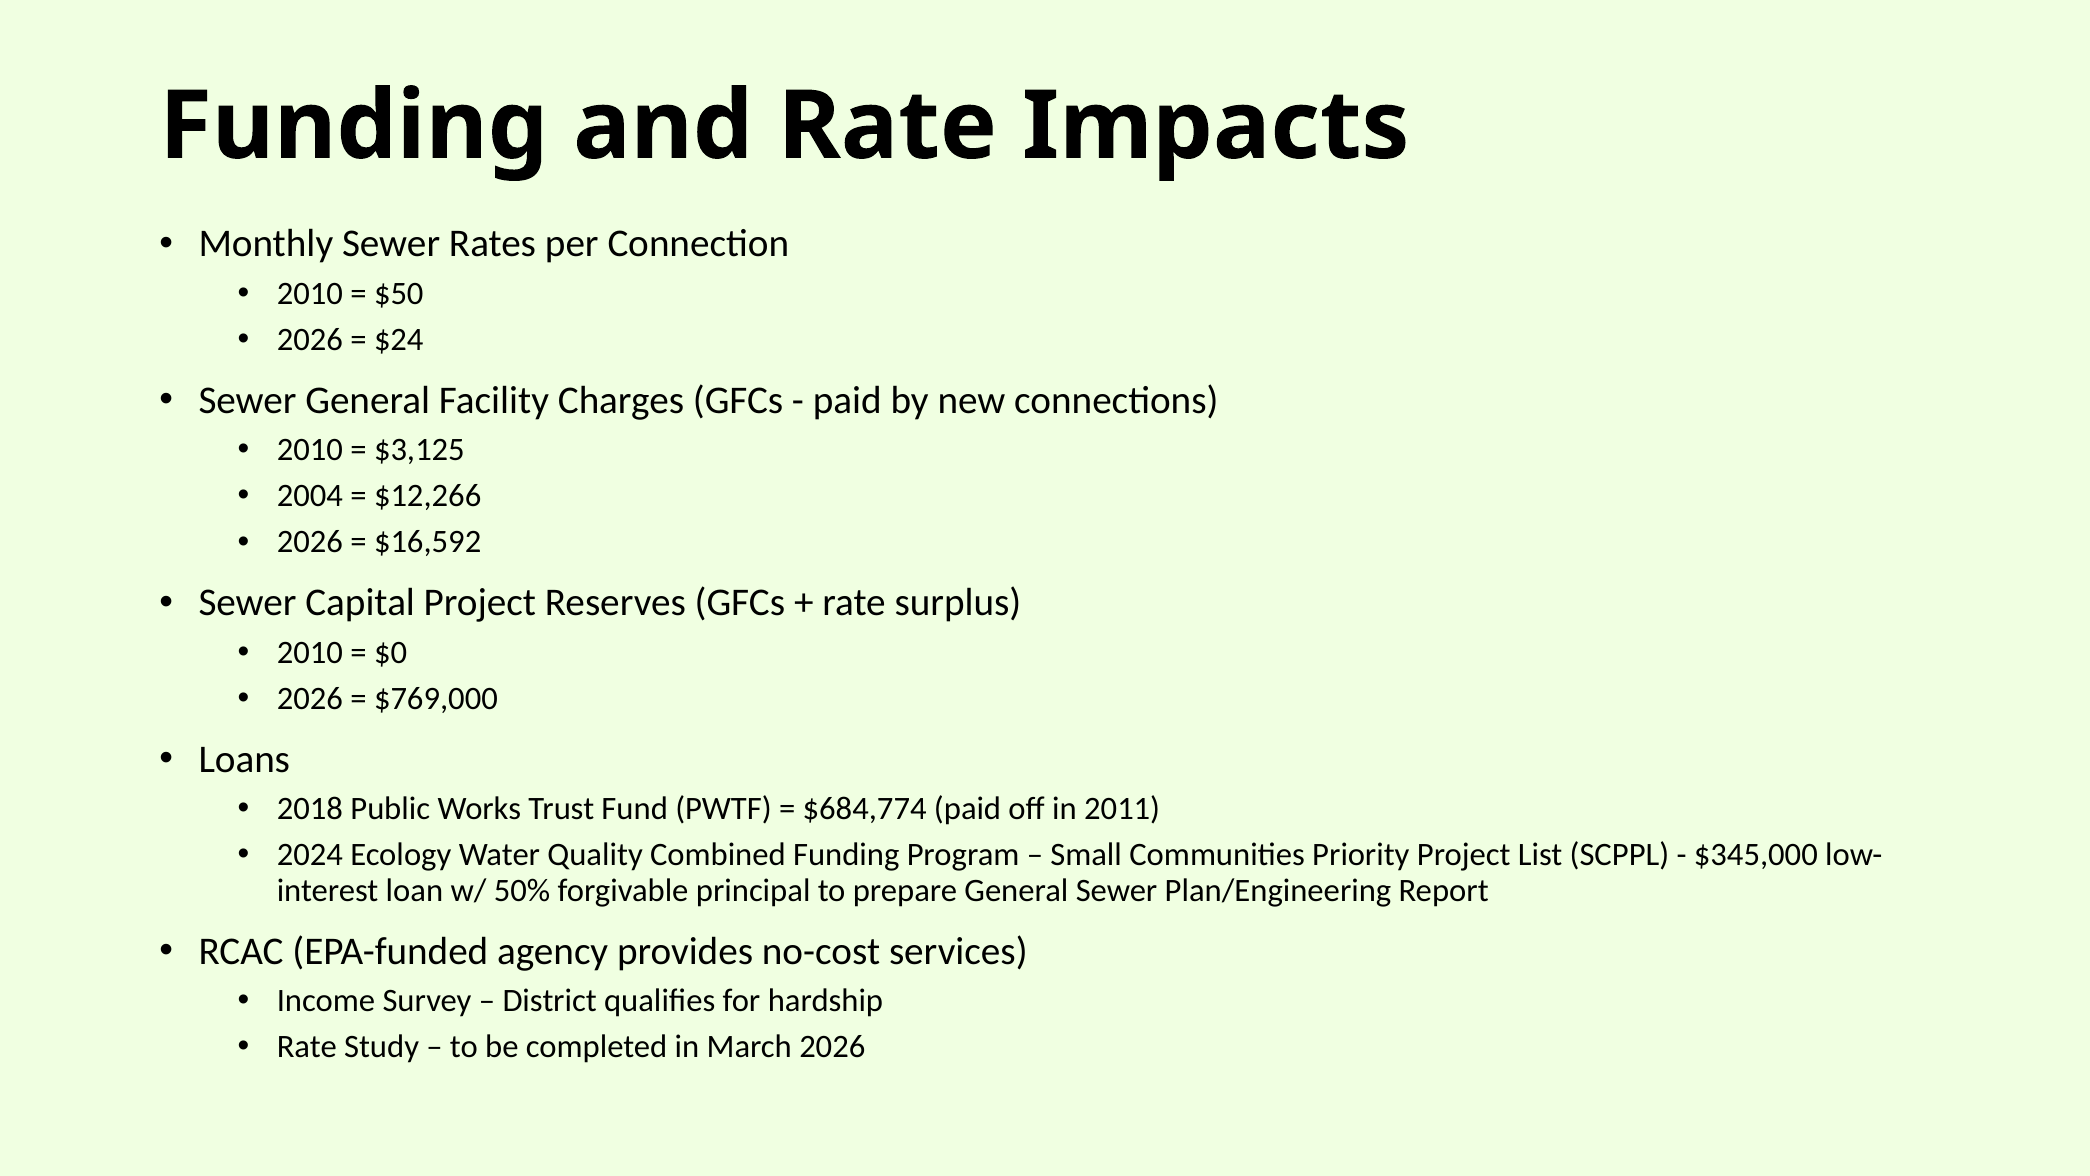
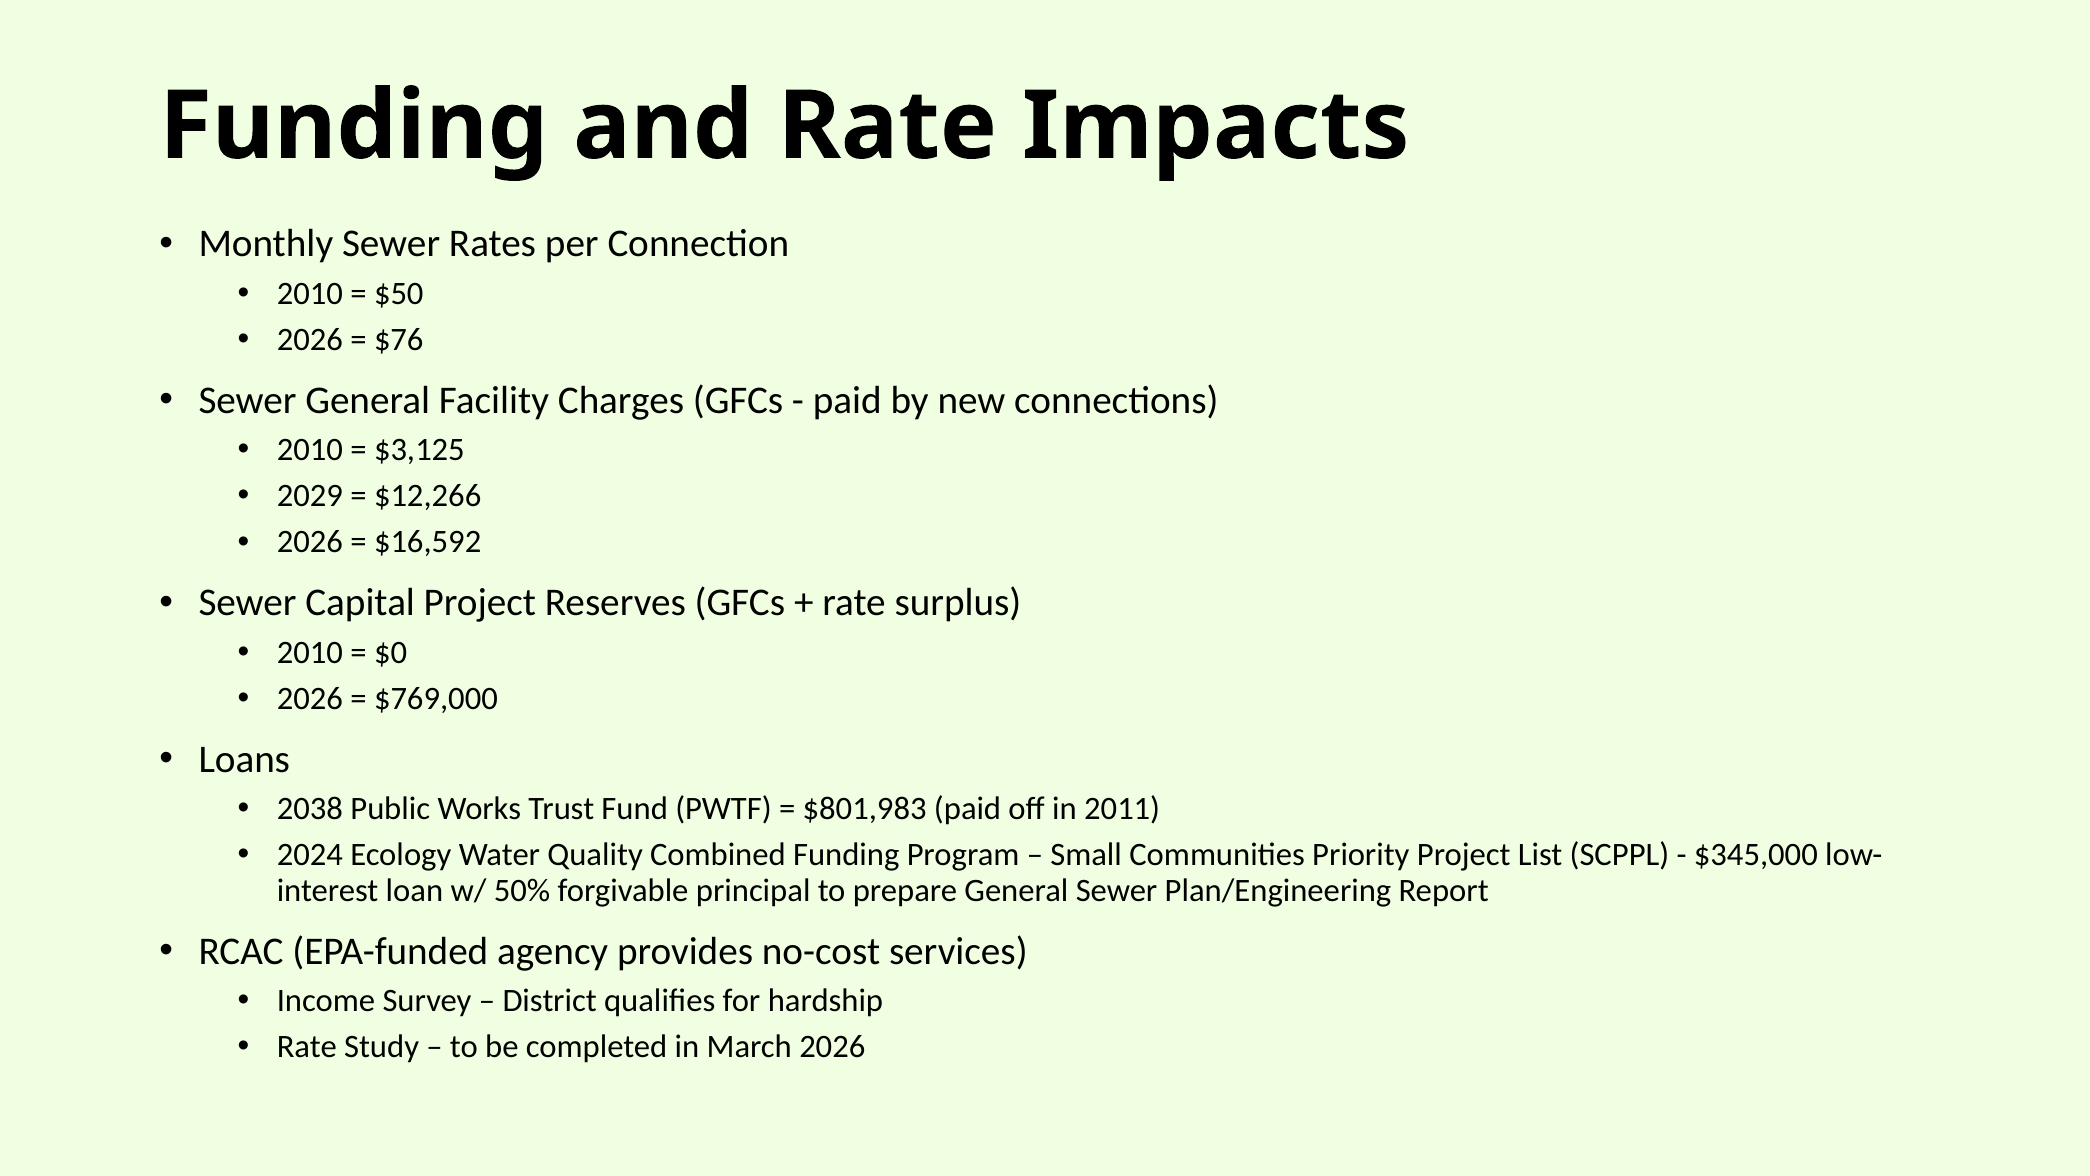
$24: $24 -> $76 (399, 339)
2004: 2004 -> 2029 (310, 496)
2018: 2018 -> 2038 (310, 809)
$684,774: $684,774 -> $801,983 (865, 809)
